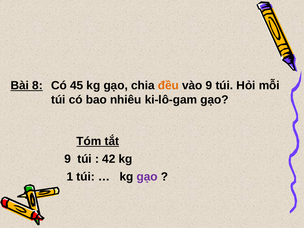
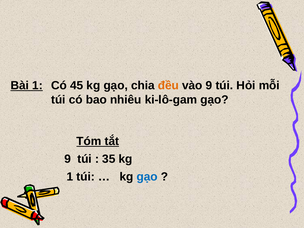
Bài 8: 8 -> 1 (37, 85)
42: 42 -> 35 (109, 159)
gạo colour: purple -> blue (147, 177)
